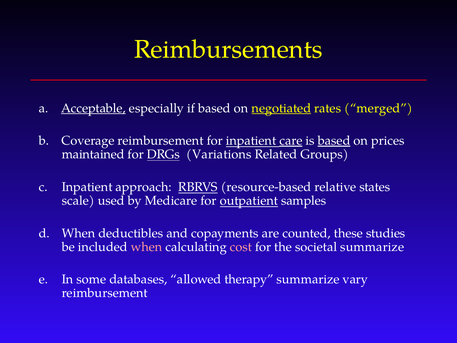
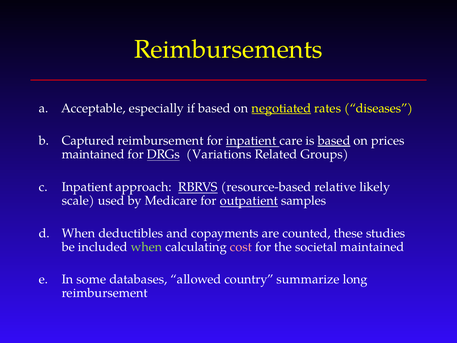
Acceptable underline: present -> none (93, 108)
merged: merged -> diseases (379, 108)
Coverage: Coverage -> Captured (88, 141)
care underline: present -> none (291, 141)
states: states -> likely (375, 187)
when colour: pink -> light green (147, 247)
societal summarize: summarize -> maintained (372, 247)
therapy: therapy -> country (249, 279)
vary: vary -> long (355, 279)
